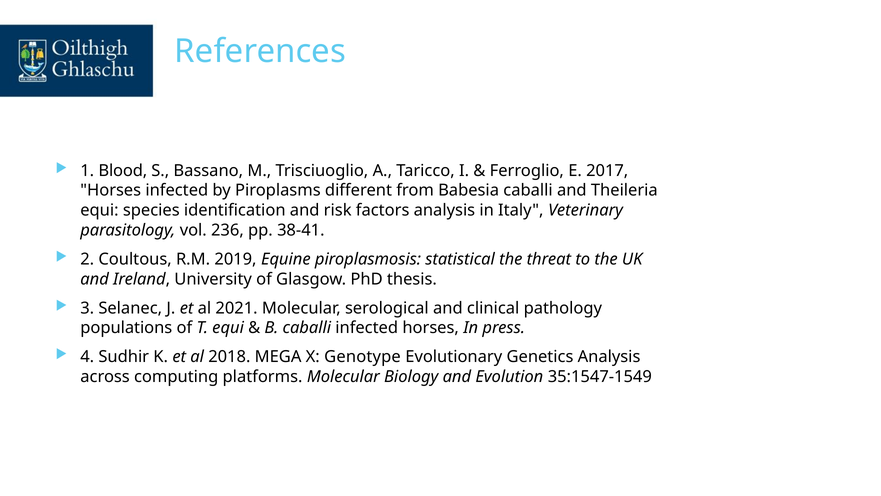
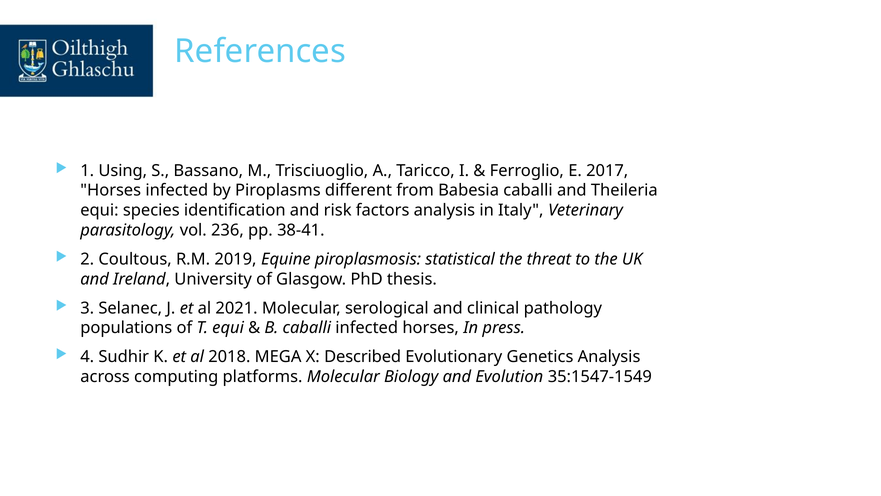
Blood: Blood -> Using (123, 171)
Genotype: Genotype -> Described (363, 357)
